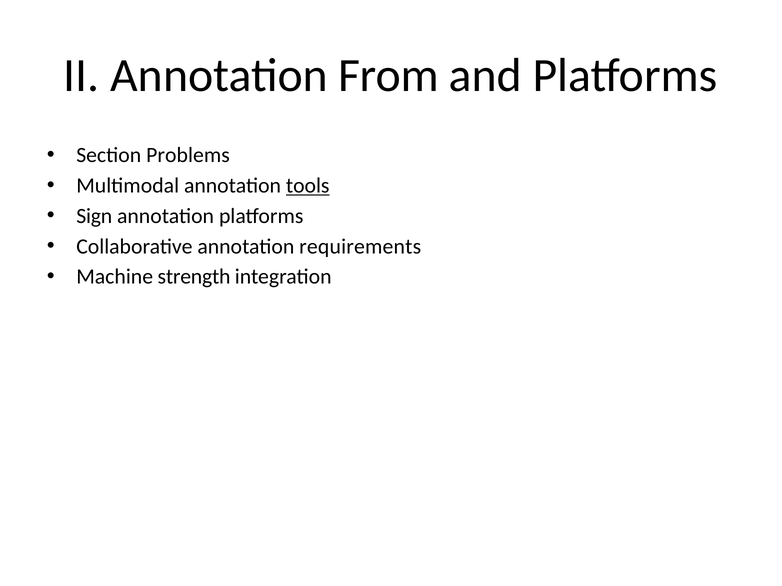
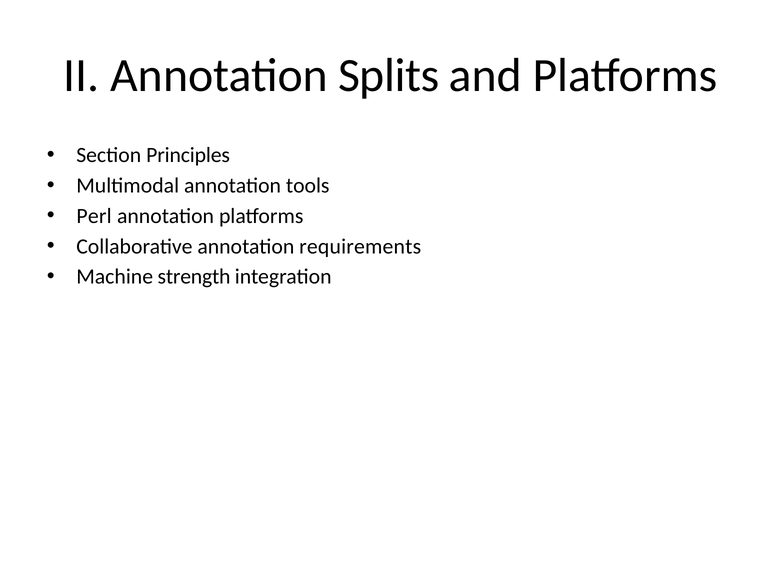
From: From -> Splits (389, 76)
Problems: Problems -> Principles (188, 155)
tools underline: present -> none (308, 186)
Sign: Sign -> Perl (94, 216)
